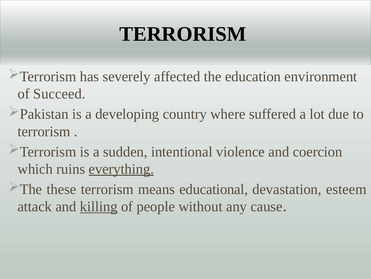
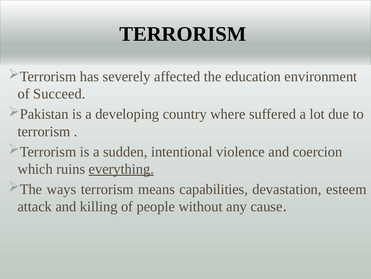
these: these -> ways (62, 189)
educational: educational -> capabilities (214, 189)
killing underline: present -> none (99, 206)
